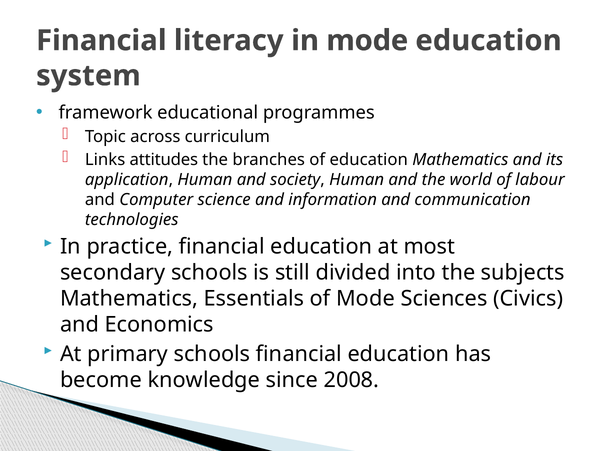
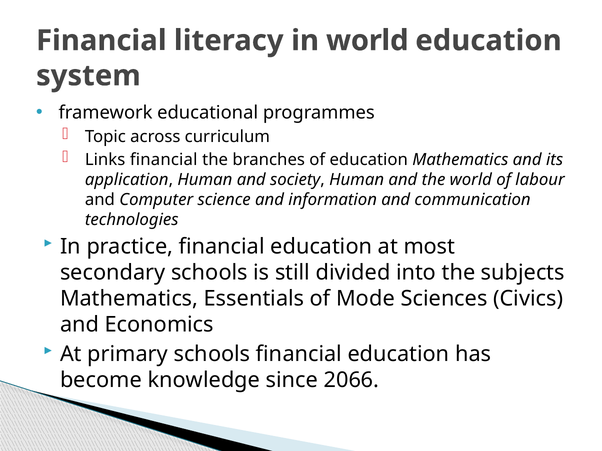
in mode: mode -> world (367, 41)
Links attitudes: attitudes -> financial (164, 160)
2008: 2008 -> 2066 (351, 380)
